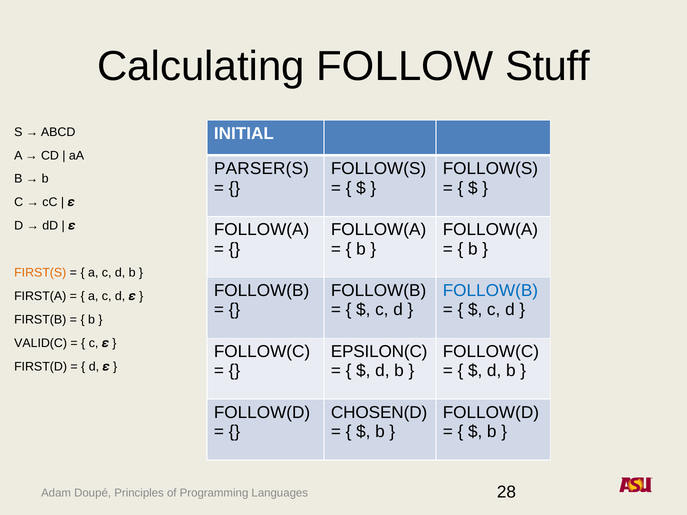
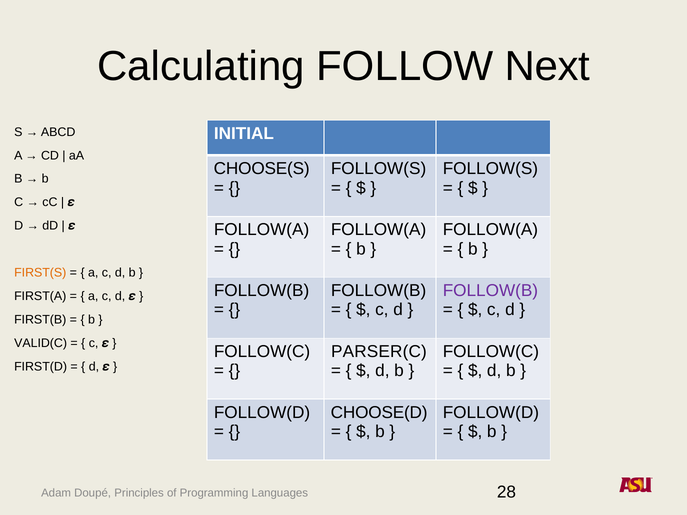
Stuff: Stuff -> Next (547, 67)
PARSER(S: PARSER(S -> CHOOSE(S (262, 169)
FOLLOW(B colour: blue -> purple (490, 291)
EPSILON(C: EPSILON(C -> PARSER(C (379, 352)
CHOSEN(D: CHOSEN(D -> CHOOSE(D (379, 413)
